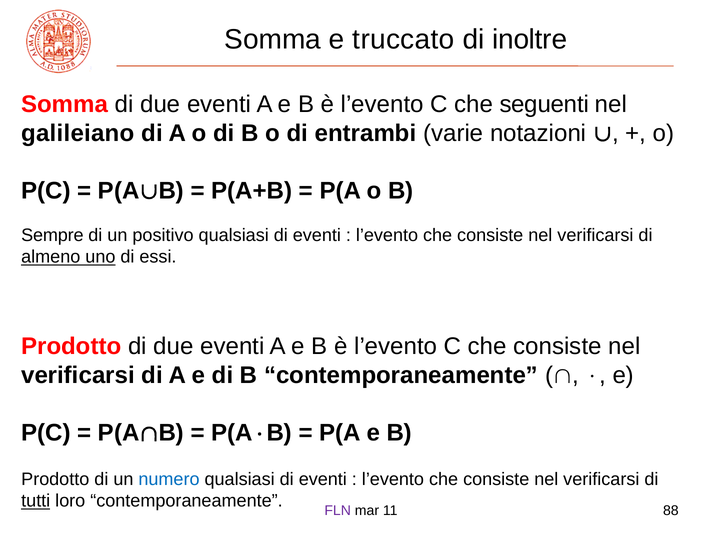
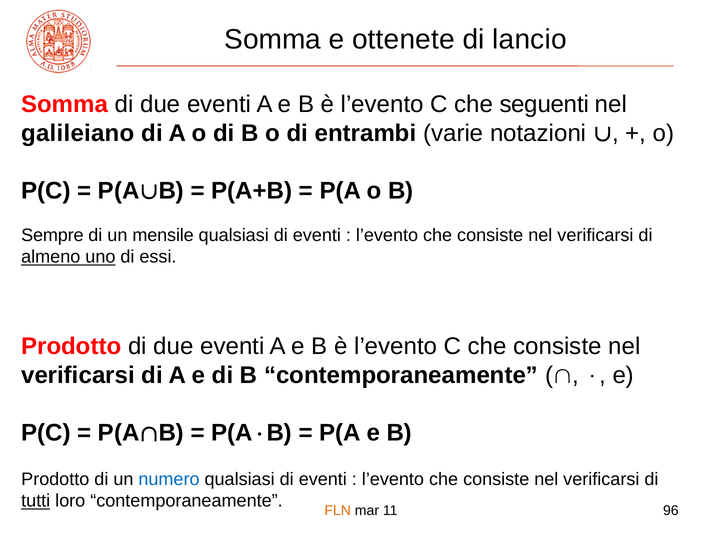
truccato: truccato -> ottenete (403, 40)
inoltre: inoltre -> lancio (529, 40)
positivo: positivo -> mensile (163, 236)
FLN colour: purple -> orange (338, 511)
88: 88 -> 96 (671, 511)
